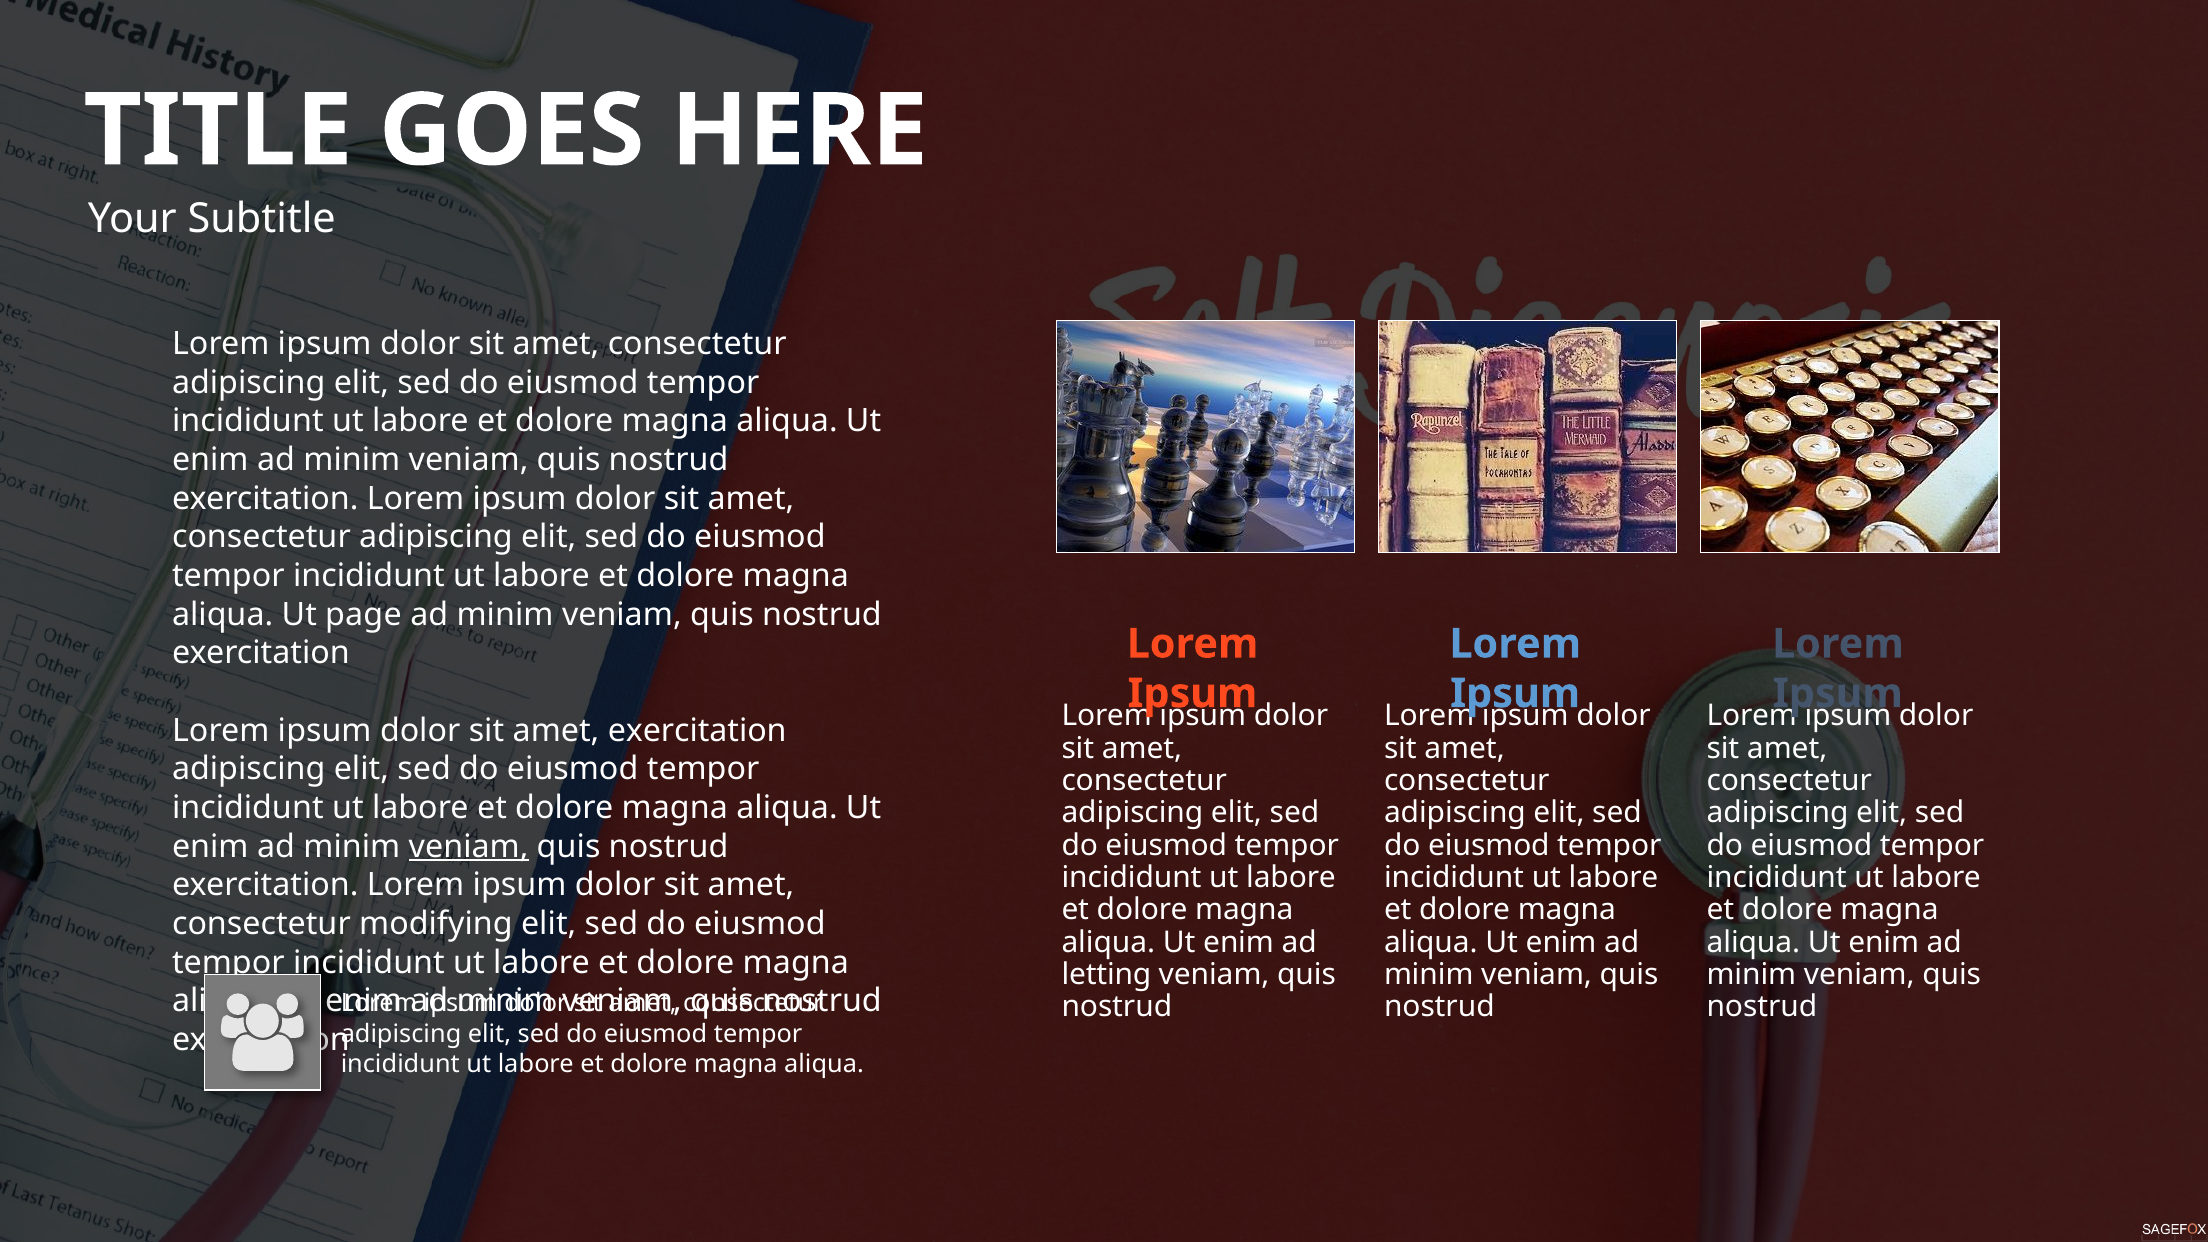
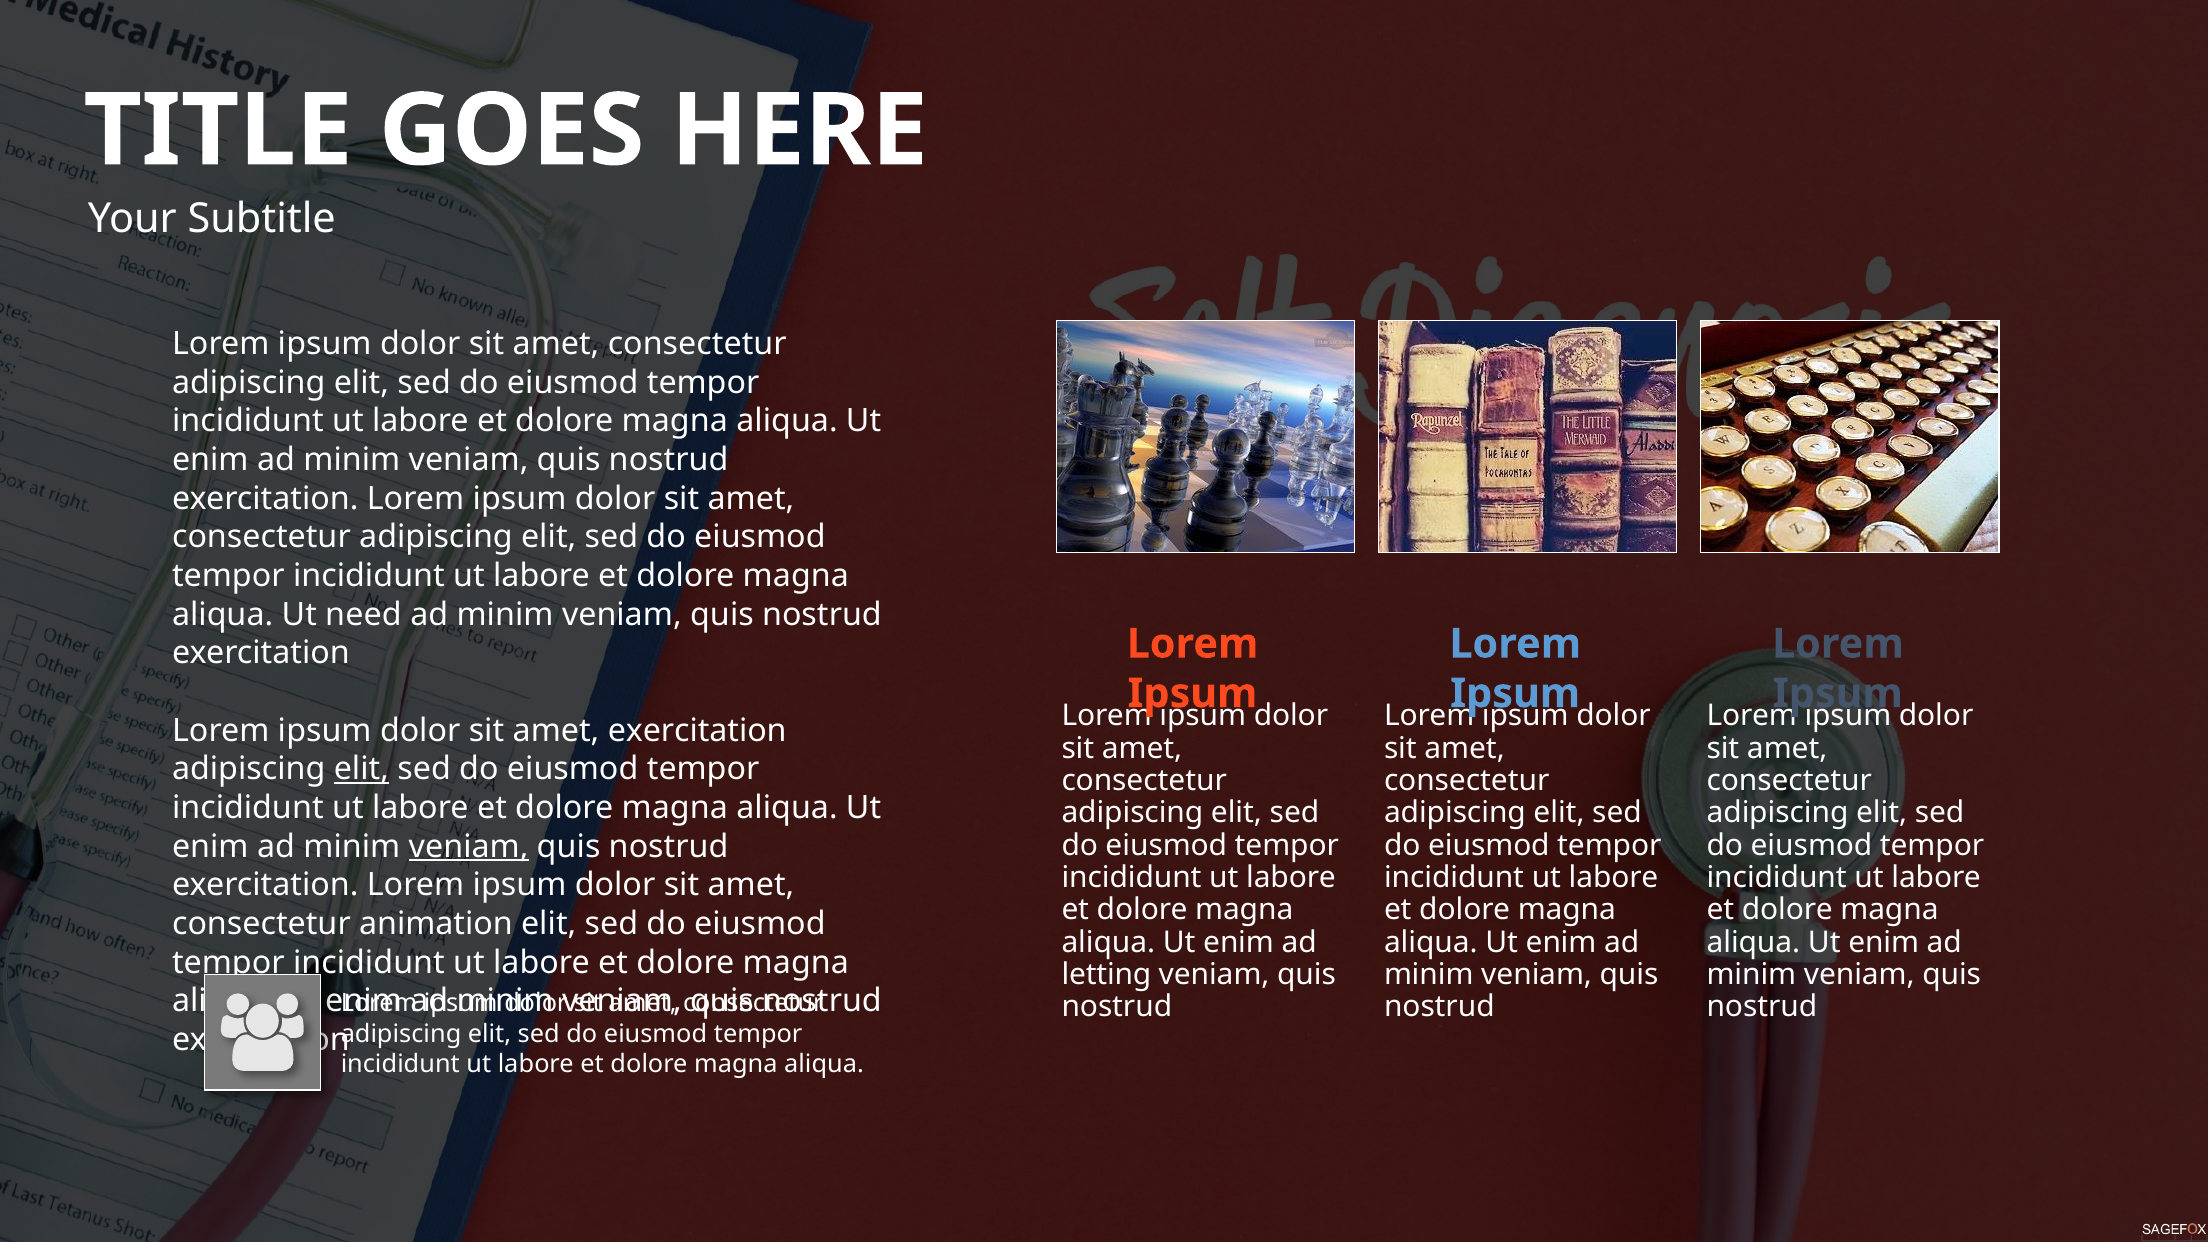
page: page -> need (363, 615)
elit underline: none -> present (361, 769)
modifying: modifying -> animation (436, 924)
